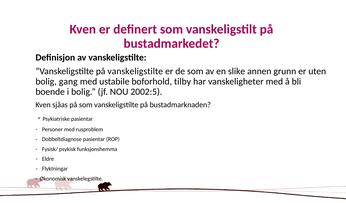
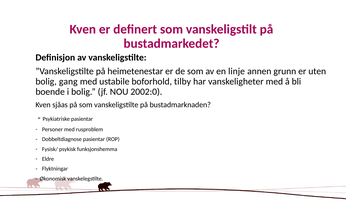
på vanskeligstilte: vanskeligstilte -> heimetenestar (135, 71)
slike: slike -> linje (237, 71)
2002:5: 2002:5 -> 2002:0 (146, 92)
